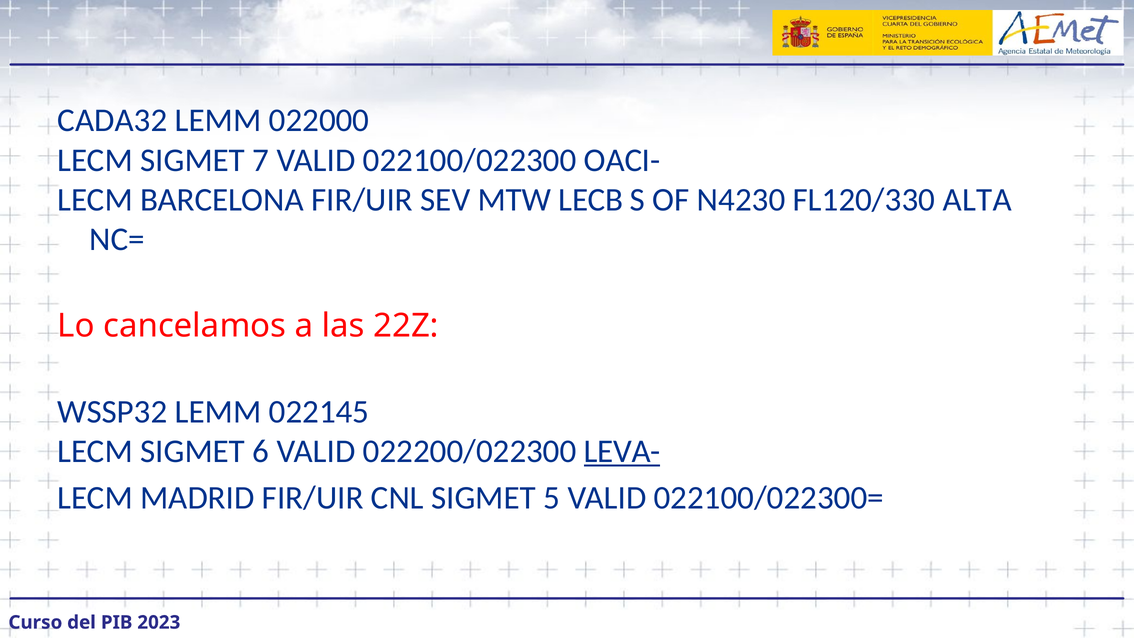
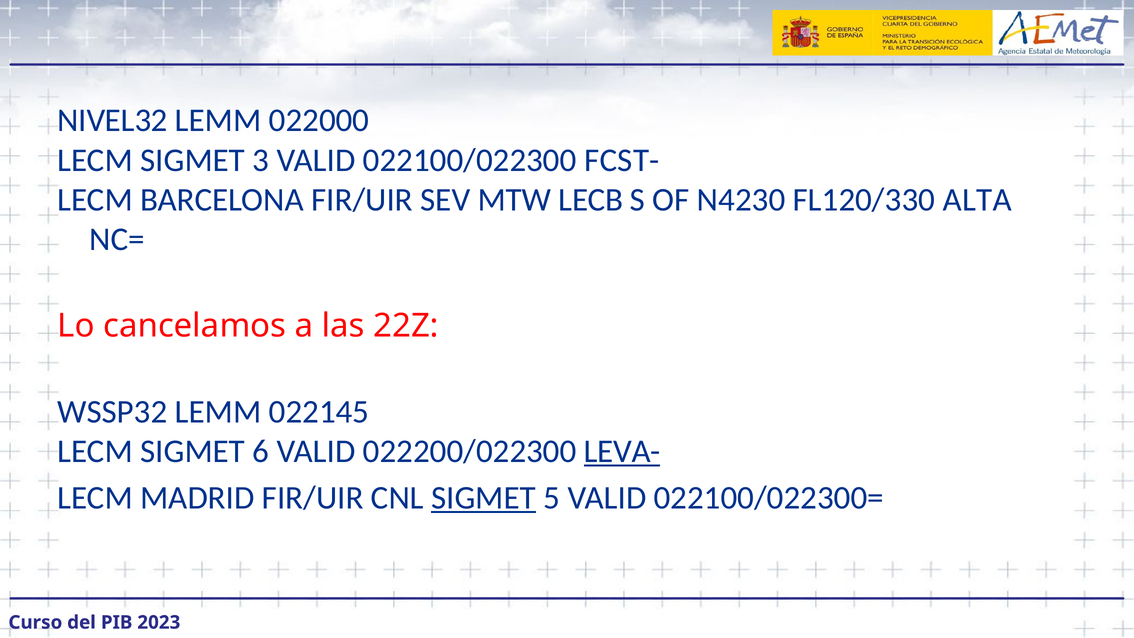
CADA32: CADA32 -> NIVEL32 (113, 120)
7: 7 -> 3 (261, 160)
OACI-: OACI- -> FCST- (622, 160)
SIGMET underline: none -> present (484, 498)
